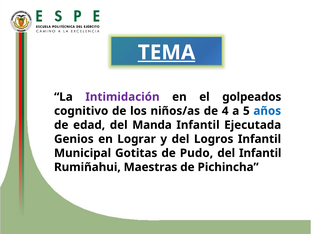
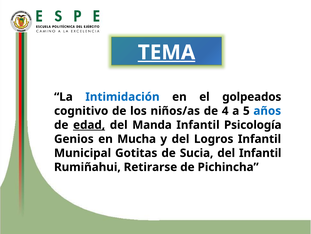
Intimidación colour: purple -> blue (122, 97)
edad underline: none -> present (89, 125)
Ejecutada: Ejecutada -> Psicología (253, 125)
Lograr: Lograr -> Mucha (137, 139)
Pudo: Pudo -> Sucia (197, 153)
Maestras: Maestras -> Retirarse (150, 167)
